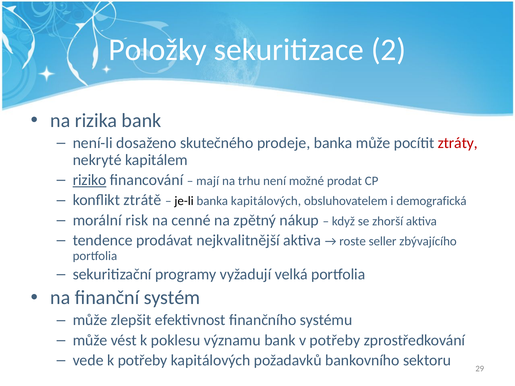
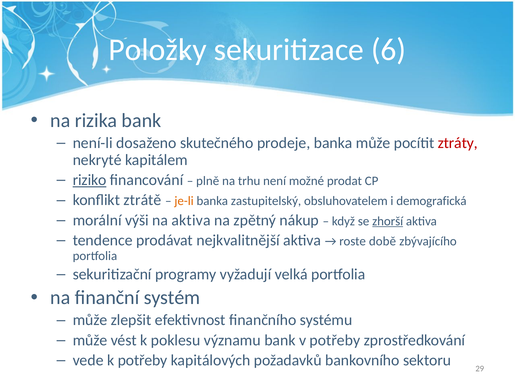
2: 2 -> 6 (389, 50)
mají: mají -> plně (208, 181)
je-li colour: black -> orange (184, 201)
banka kapitálových: kapitálových -> zastupitelský (266, 201)
risk: risk -> výši (137, 220)
na cenné: cenné -> aktiva (191, 220)
zhorší underline: none -> present (388, 221)
seller: seller -> době (382, 241)
